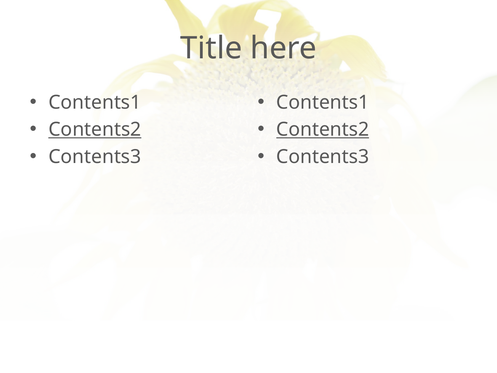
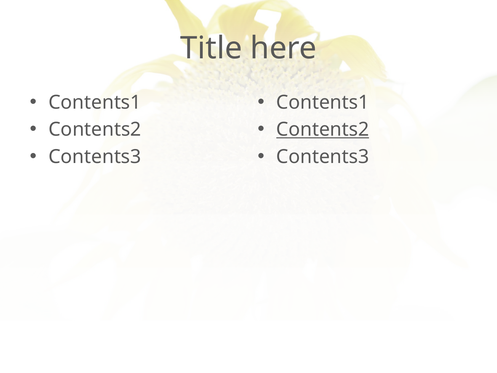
Contents2 underline: present -> none (95, 129)
